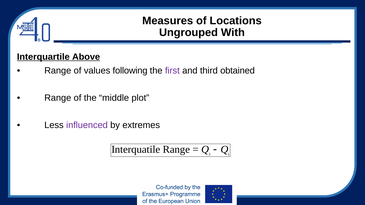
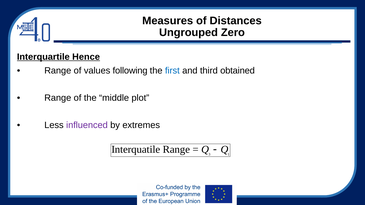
Locations: Locations -> Distances (236, 21)
With: With -> Zero (233, 33)
Above: Above -> Hence (86, 57)
first colour: purple -> blue (172, 71)
